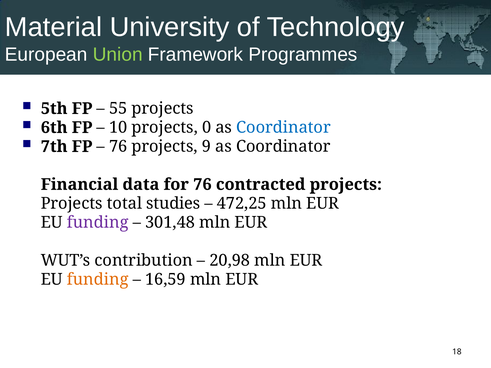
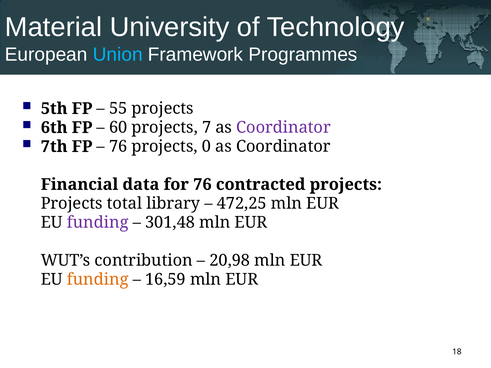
Union colour: light green -> light blue (118, 55)
10: 10 -> 60 (118, 128)
0: 0 -> 7 (207, 128)
Coordinator colour: blue -> purple (283, 128)
9: 9 -> 0 (206, 147)
studies: studies -> library (173, 204)
